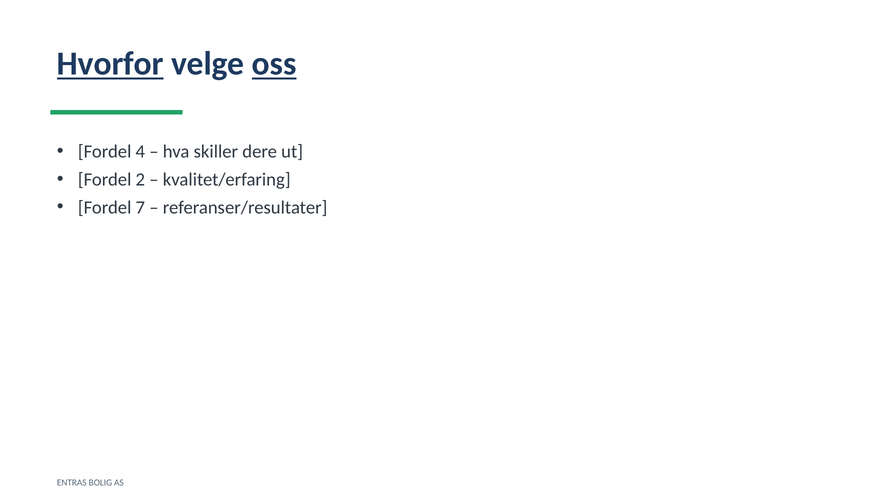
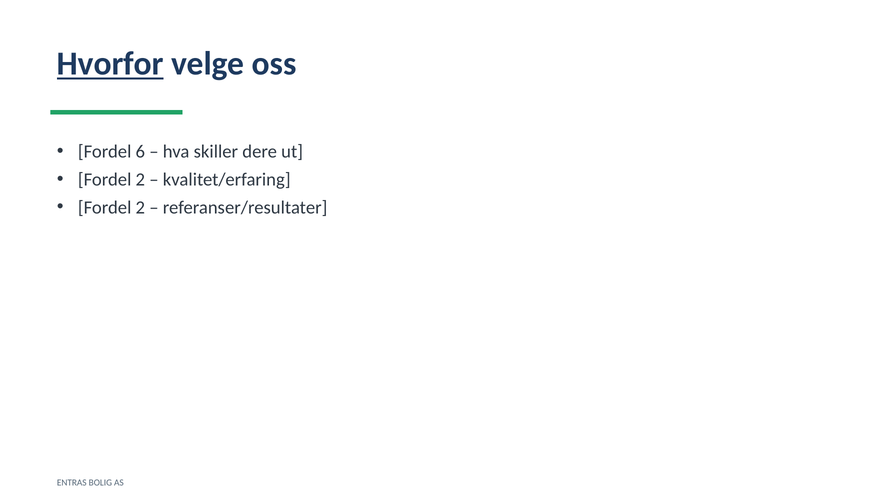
oss underline: present -> none (274, 64)
4: 4 -> 6 (140, 152)
7: 7 -> 2 (140, 208)
